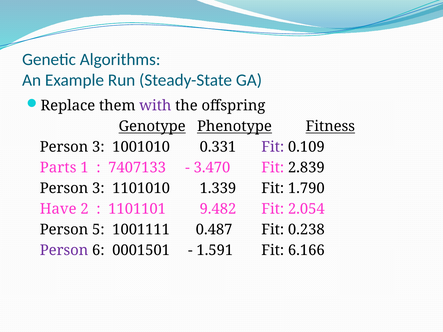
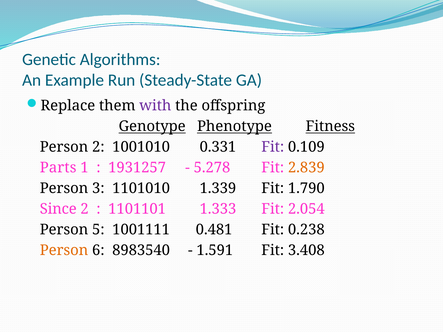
3: 3 -> 2 (98, 147)
7407133: 7407133 -> 1931257 (137, 168)
3.470: 3.470 -> 5.278 (212, 168)
2.839 colour: black -> orange (306, 168)
Have: Have -> Since (58, 209)
9.482: 9.482 -> 1.333 (218, 209)
0.487: 0.487 -> 0.481 (214, 230)
Person colour: purple -> orange (64, 251)
0001501: 0001501 -> 8983540 (141, 251)
6.166: 6.166 -> 3.408 (306, 251)
